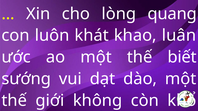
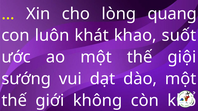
luân: luân -> suốt (179, 36)
biết: biết -> giội (182, 57)
